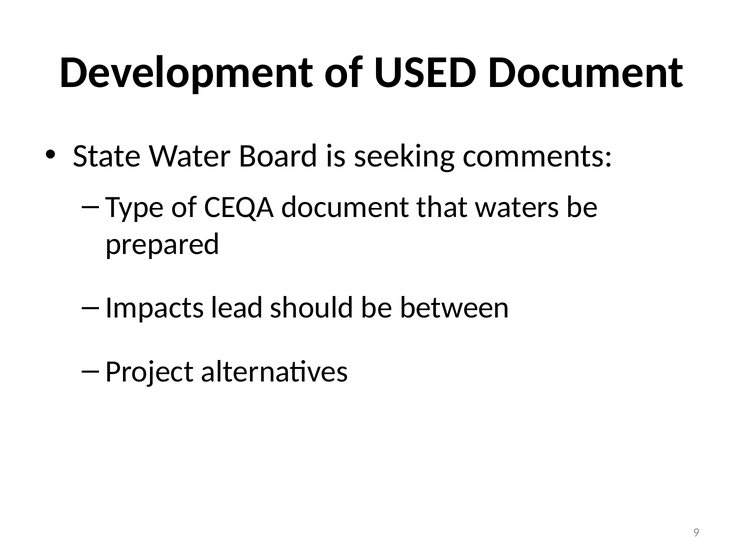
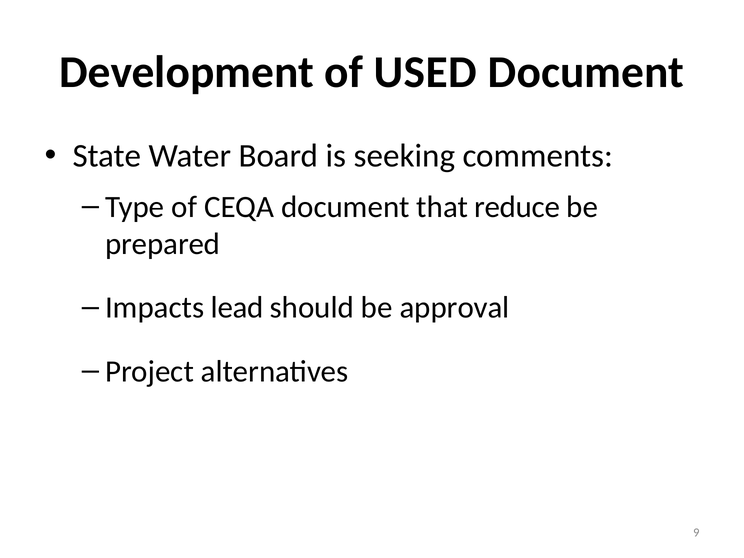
waters: waters -> reduce (517, 207)
between: between -> approval (455, 308)
